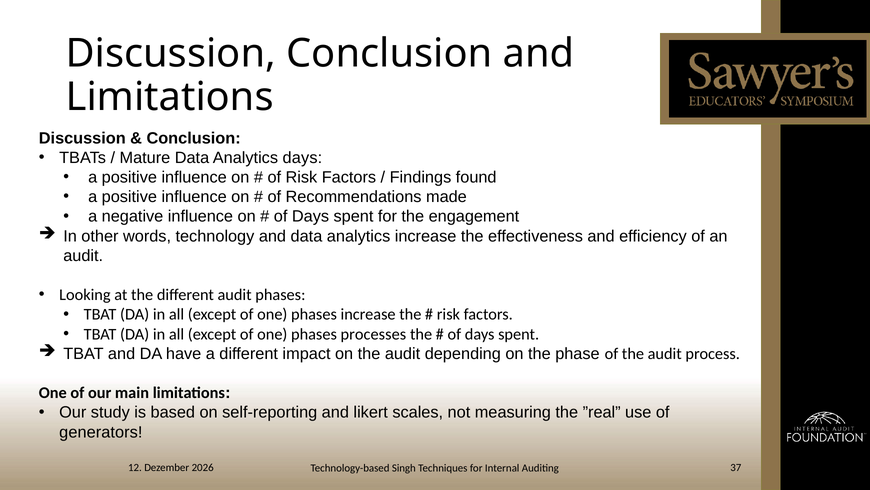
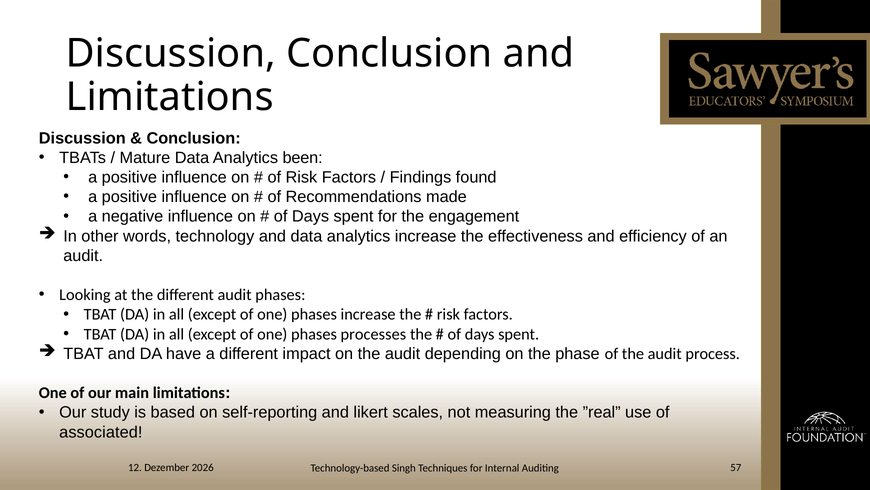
Analytics days: days -> been (303, 158)
generators: generators -> associated (101, 432)
37: 37 -> 57 (736, 467)
